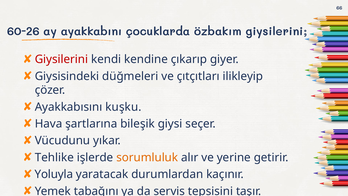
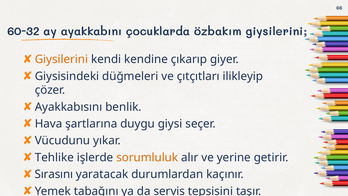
60-26: 60-26 -> 60-32 (23, 32)
Giysilerini colour: red -> orange (61, 59)
kuşku: kuşku -> benlik (123, 107)
bileşik: bileşik -> duygu (138, 124)
Yoluyla: Yoluyla -> Sırasını (54, 174)
